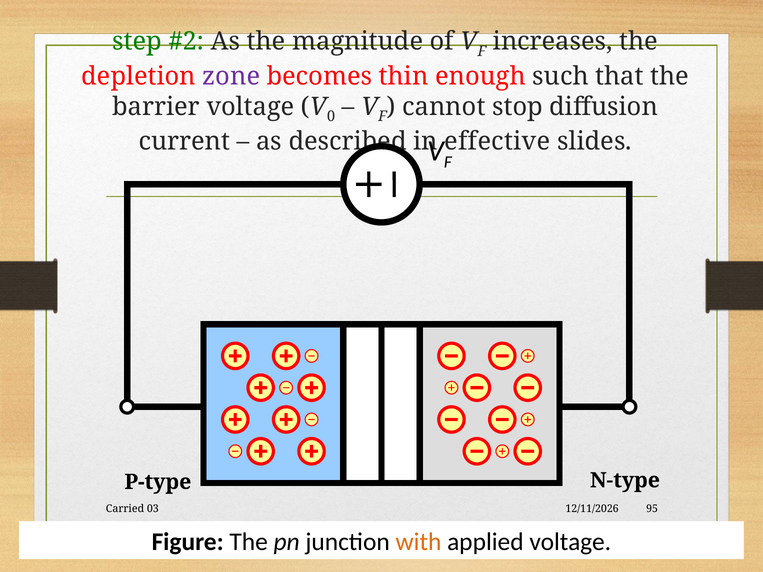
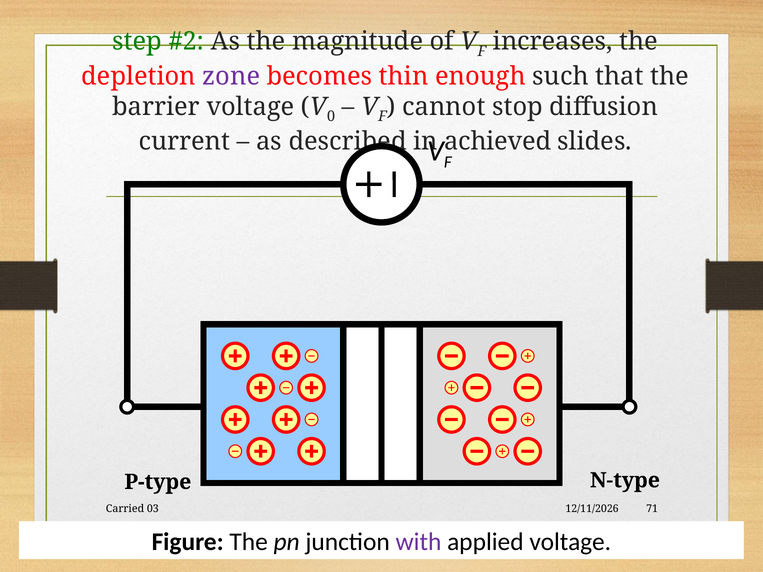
effective: effective -> achieved (498, 141)
95: 95 -> 71 (652, 509)
with colour: orange -> purple (418, 542)
